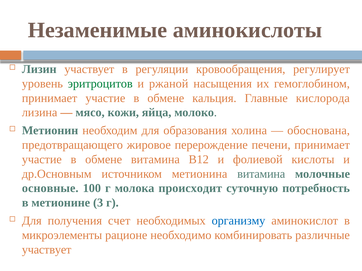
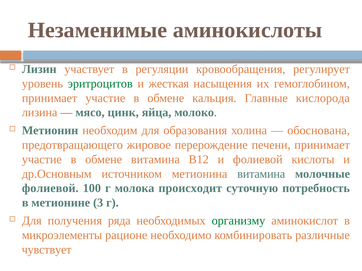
ржаной: ржаной -> жесткая (169, 84)
кожи: кожи -> цинк (123, 113)
основные: основные -> фолиевой (50, 189)
счет: счет -> ряда (119, 221)
организму colour: blue -> green (238, 221)
участвует: участвует -> чувствует (47, 250)
